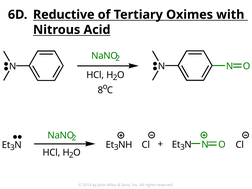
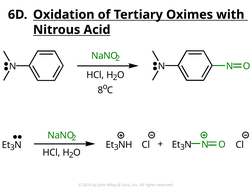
Reductive: Reductive -> Oxidation (64, 15)
